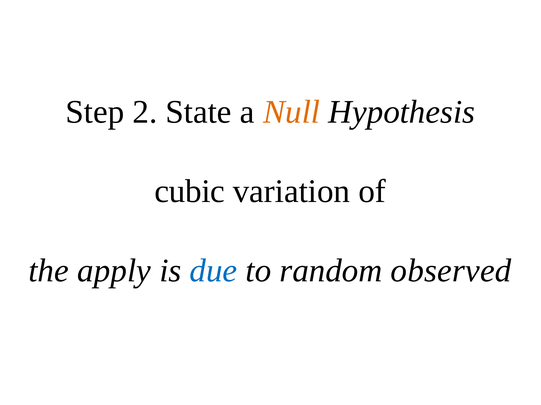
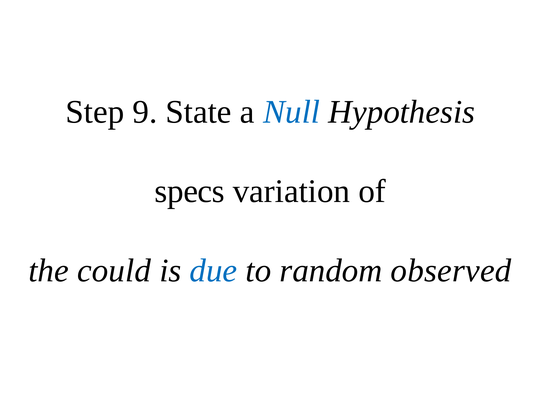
2: 2 -> 9 (145, 112)
Null colour: orange -> blue (292, 112)
cubic: cubic -> specs (190, 192)
apply: apply -> could (114, 271)
